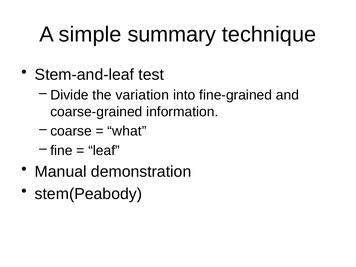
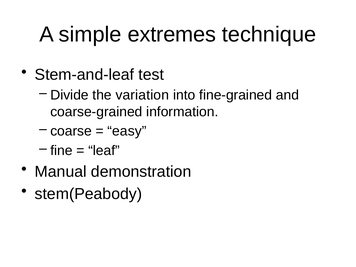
summary: summary -> extremes (172, 34)
what: what -> easy (127, 131)
